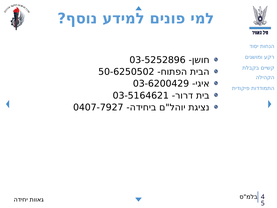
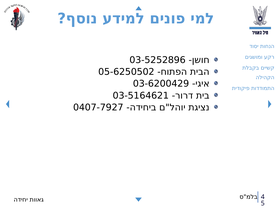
50-6250502: 50-6250502 -> 05-6250502 (126, 72)
